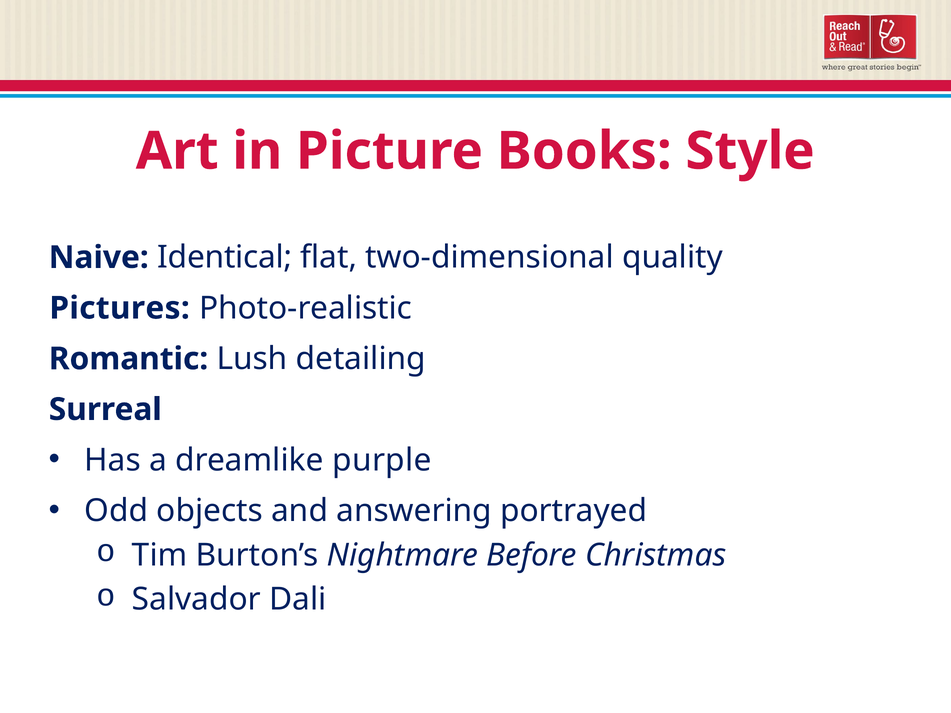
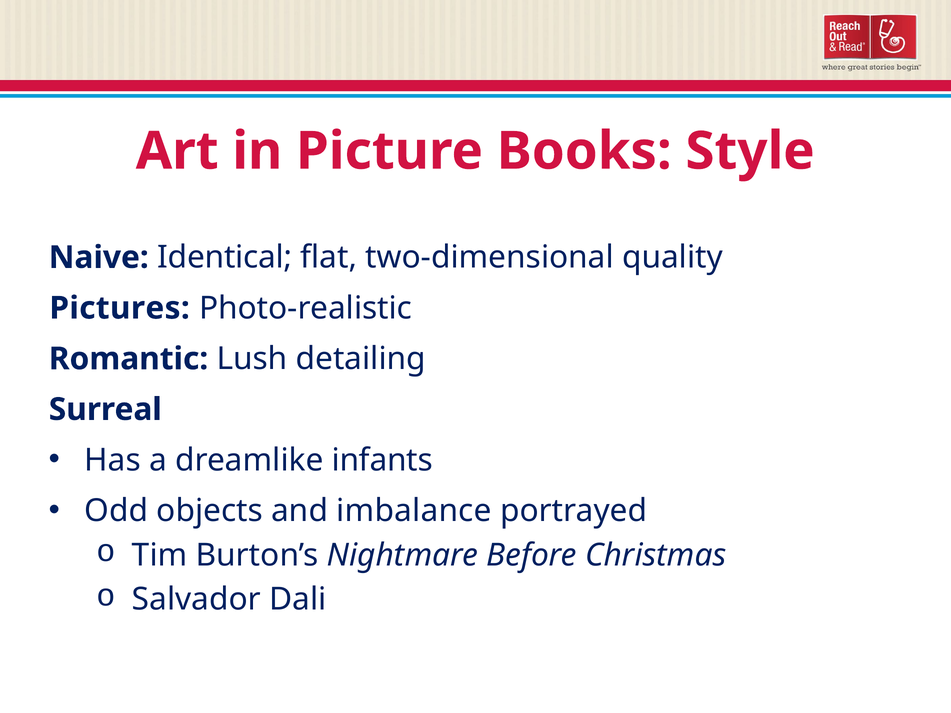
purple: purple -> infants (382, 460)
answering: answering -> imbalance (414, 511)
